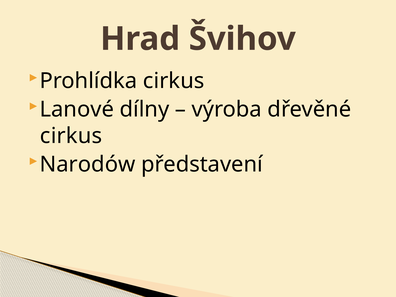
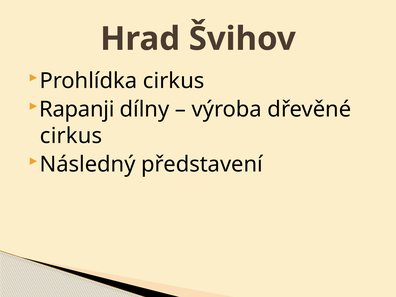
Lanové: Lanové -> Rapanji (77, 109)
Narodów: Narodów -> Následný (88, 164)
